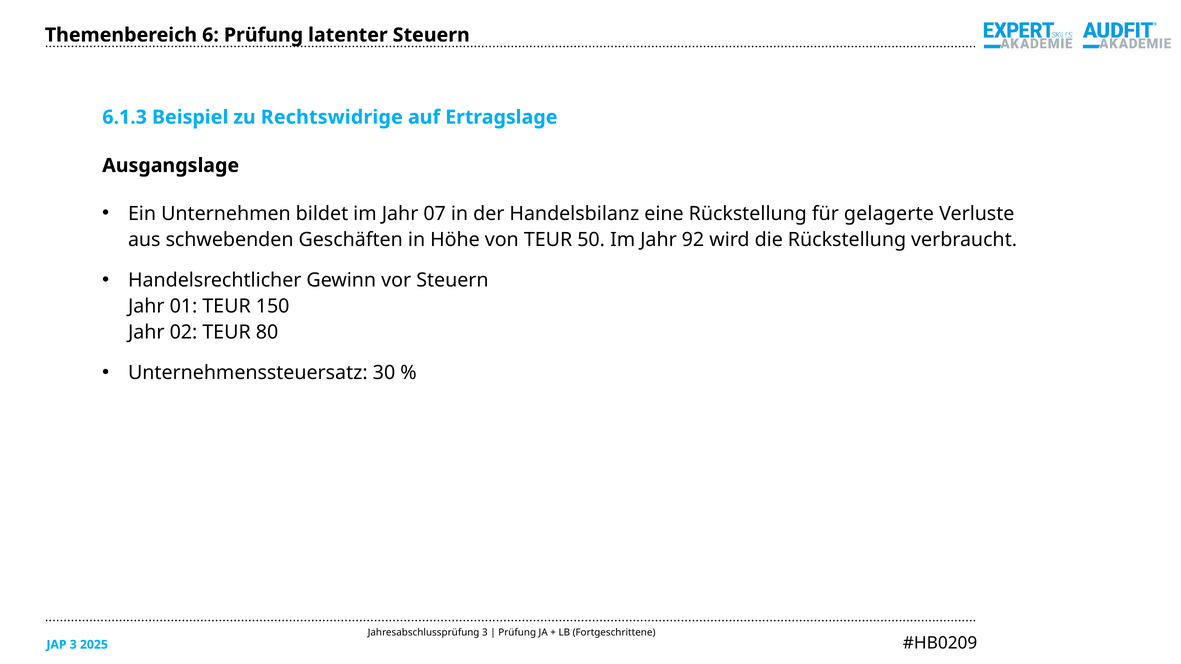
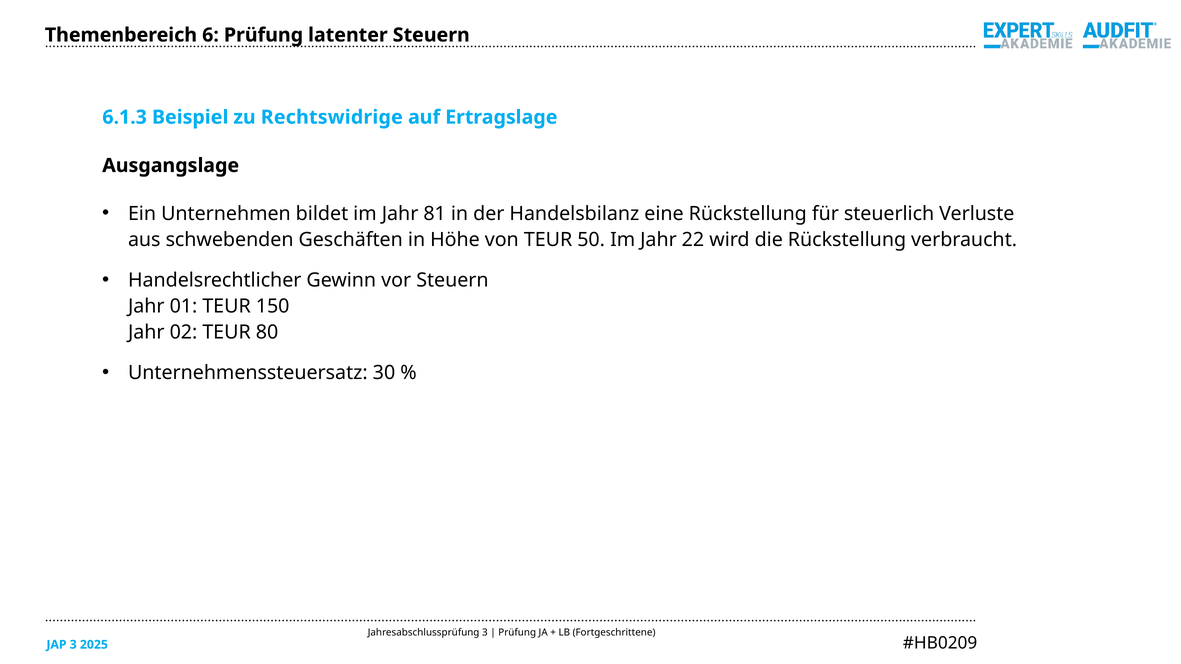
07: 07 -> 81 (435, 214)
gelagerte: gelagerte -> steuerlich (889, 214)
92: 92 -> 22 (693, 240)
